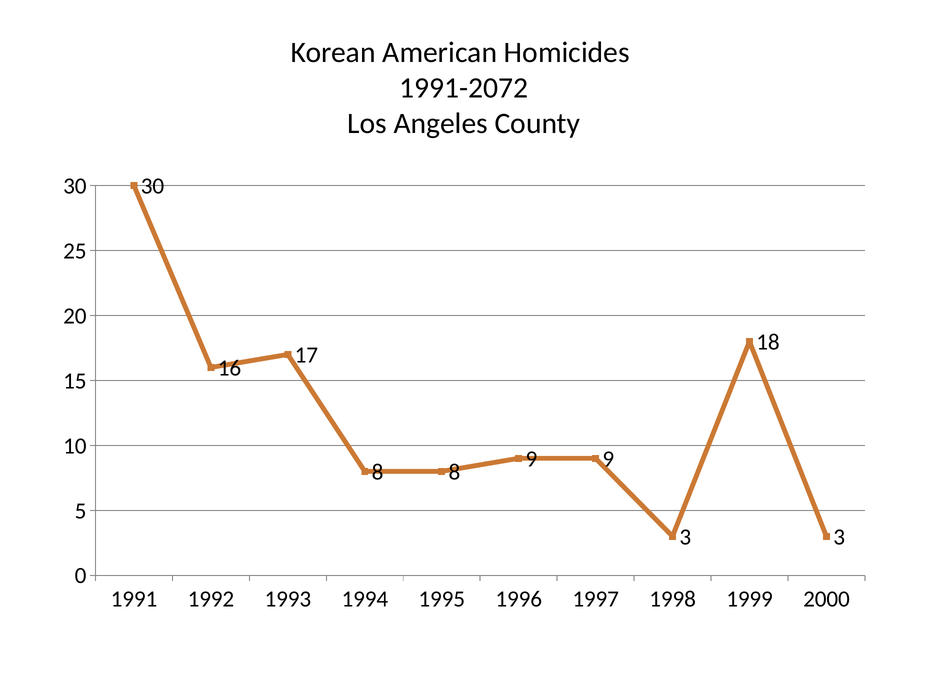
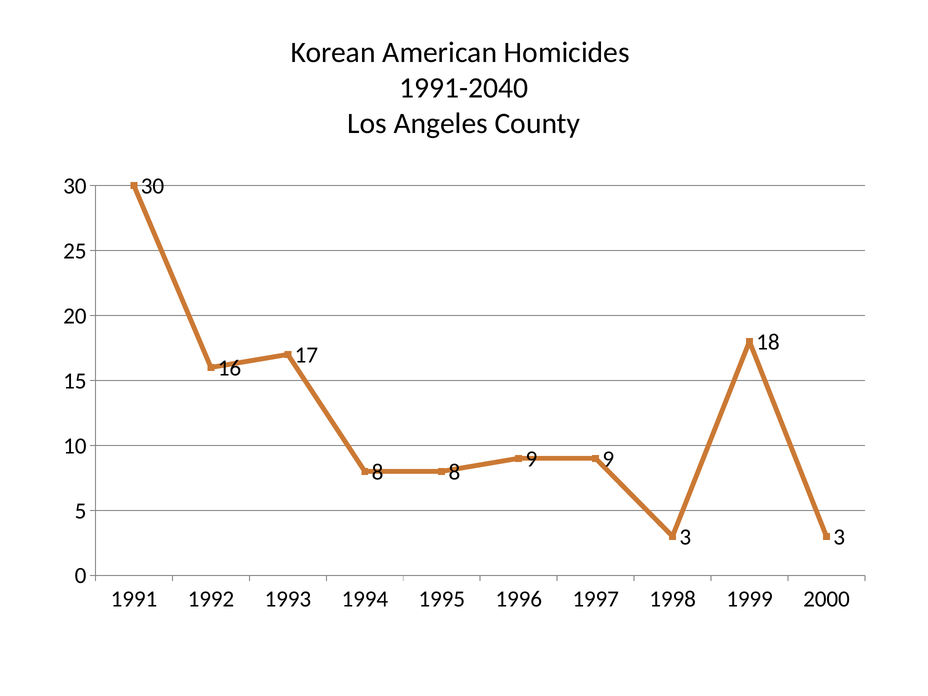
1991-2072: 1991-2072 -> 1991-2040 (464, 88)
